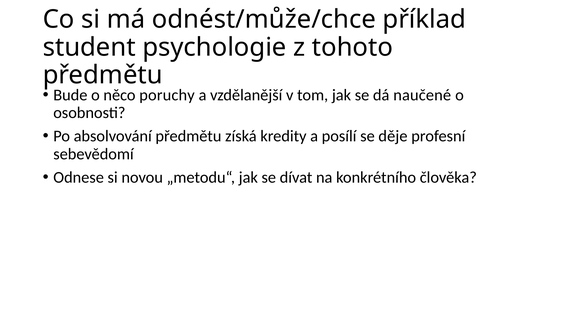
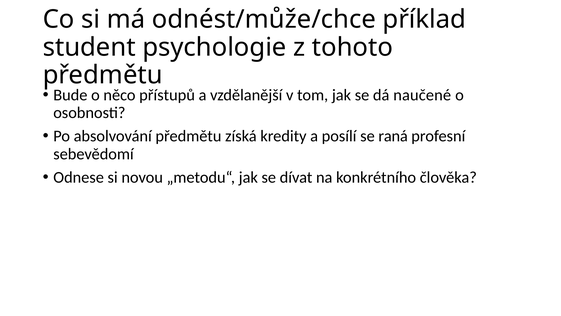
poruchy: poruchy -> přístupů (167, 95)
děje: děje -> raná (393, 136)
